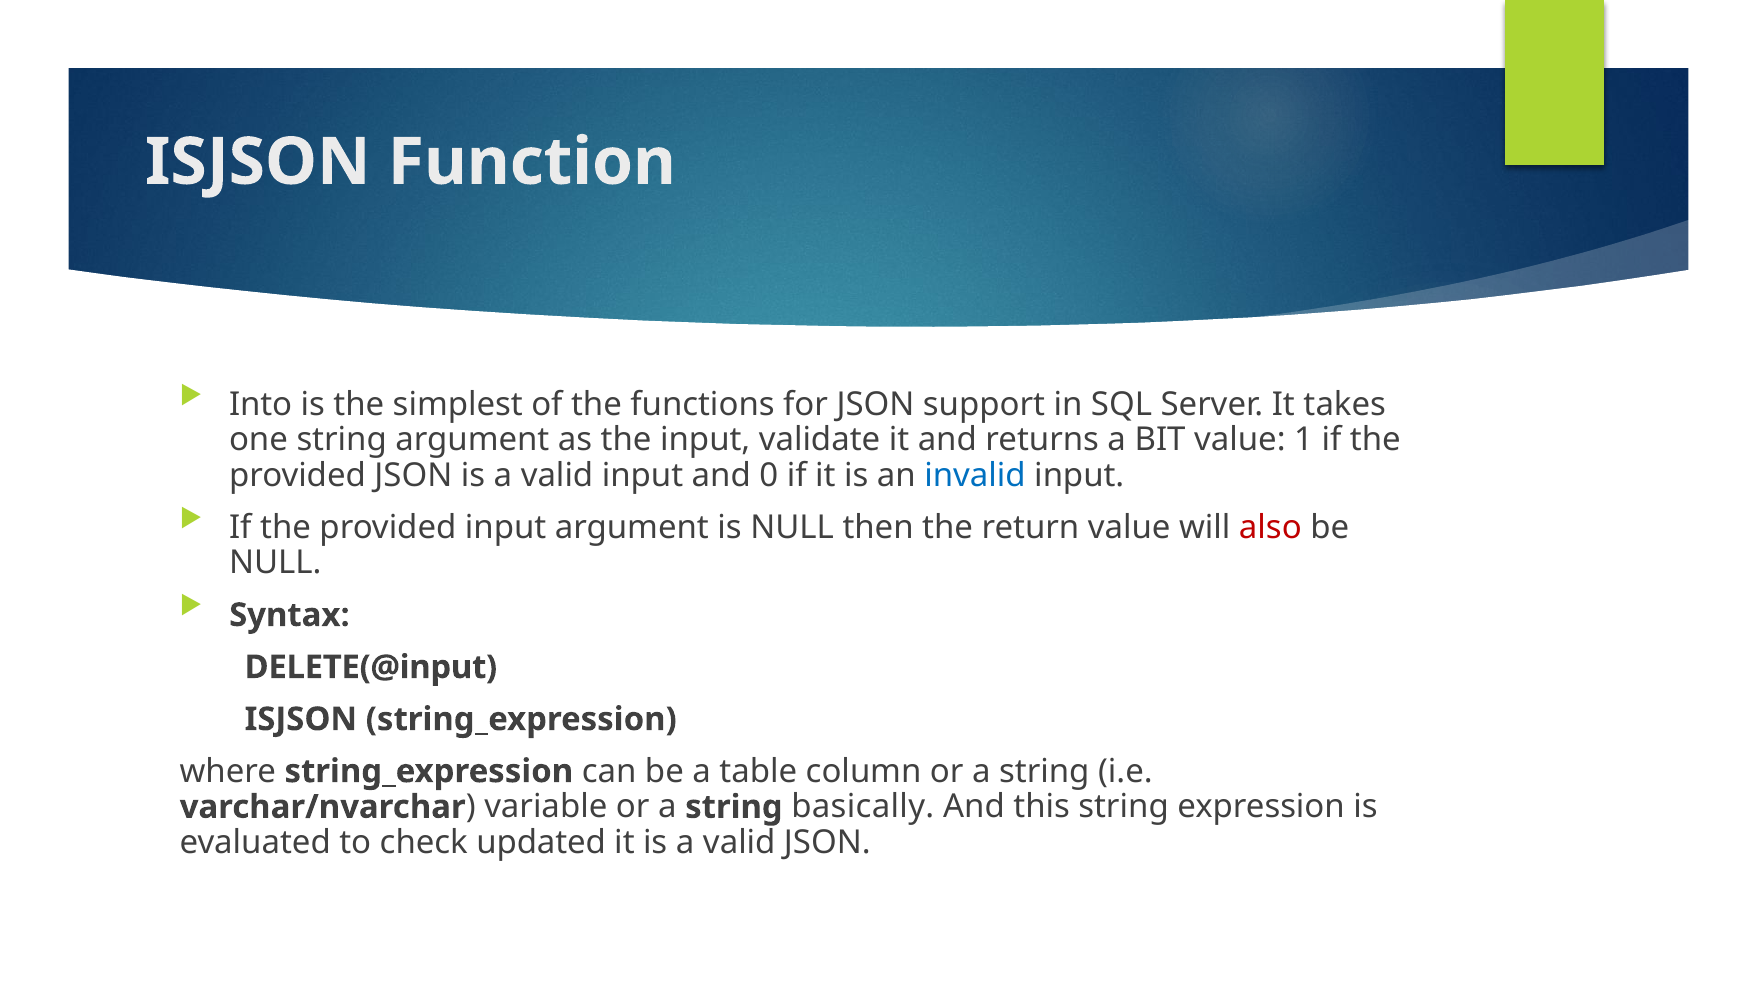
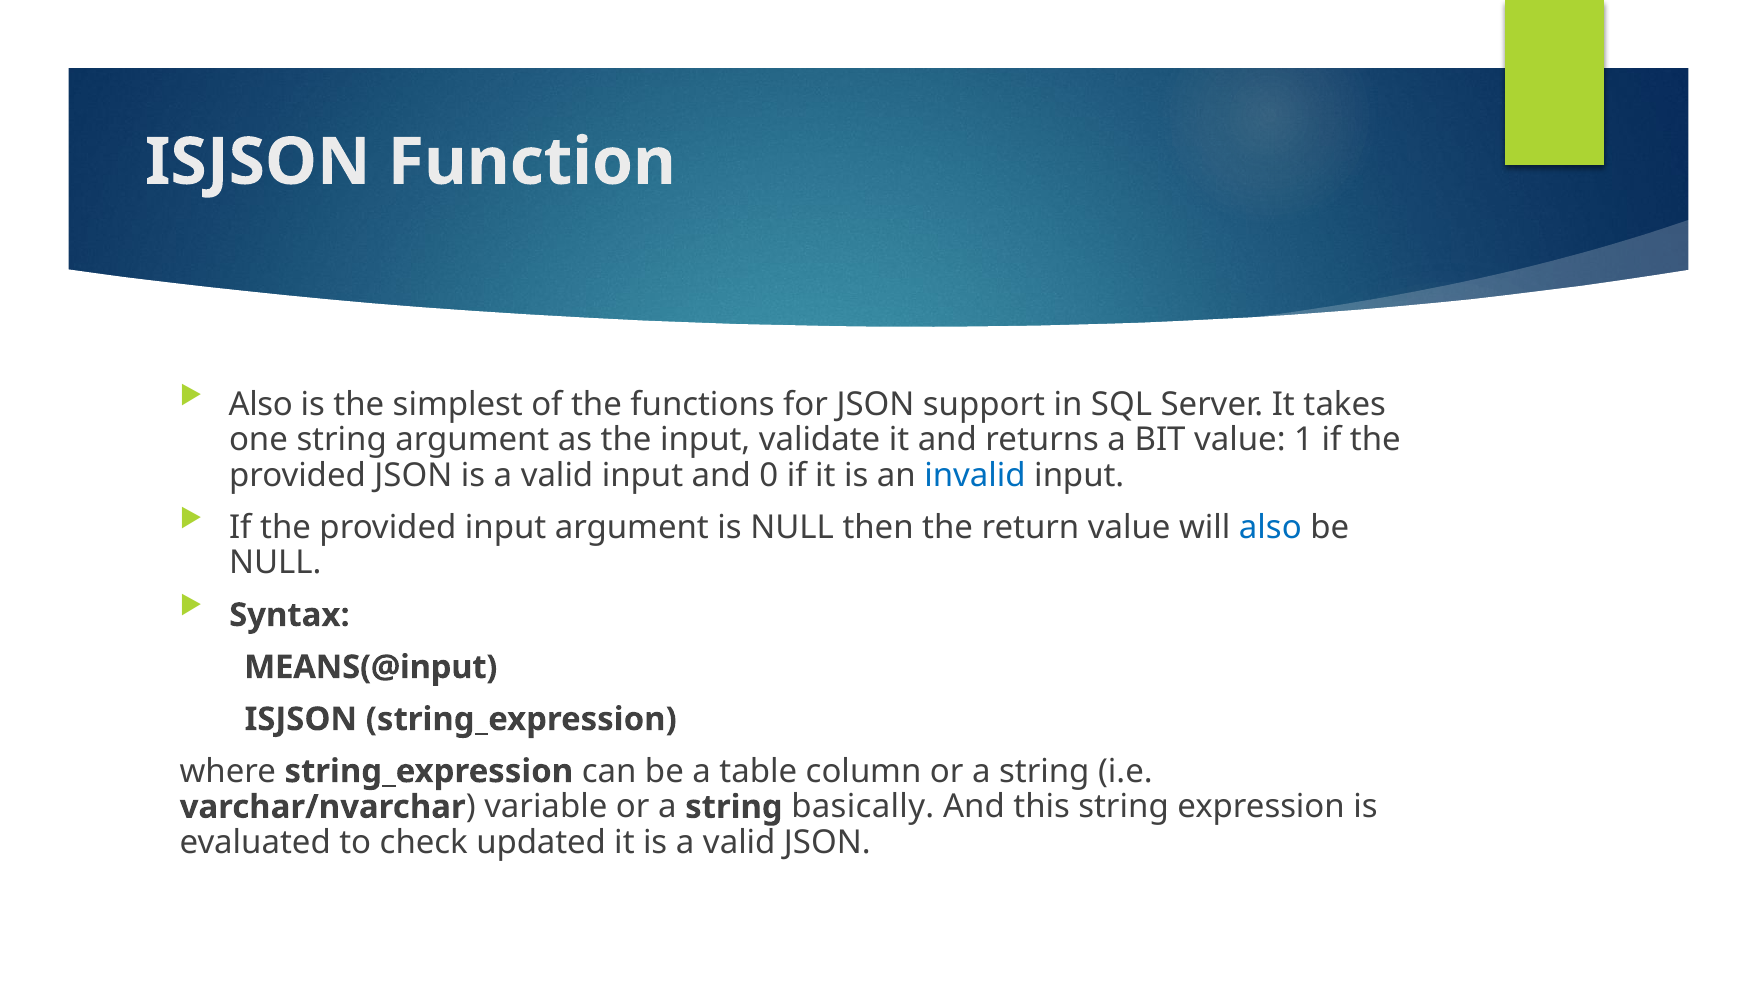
Into: Into -> Also (261, 404)
also colour: red -> blue (1270, 527)
DELETE(@input: DELETE(@input -> MEANS(@input (371, 667)
